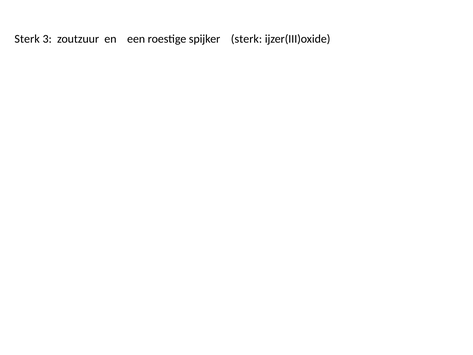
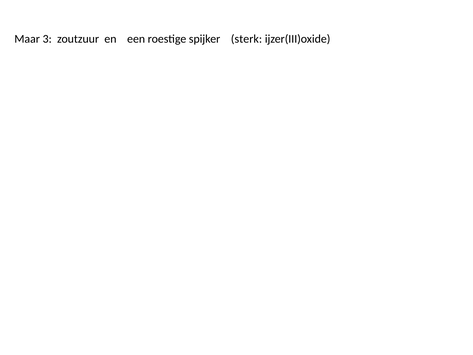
Sterk: Sterk -> Maar (27, 39)
